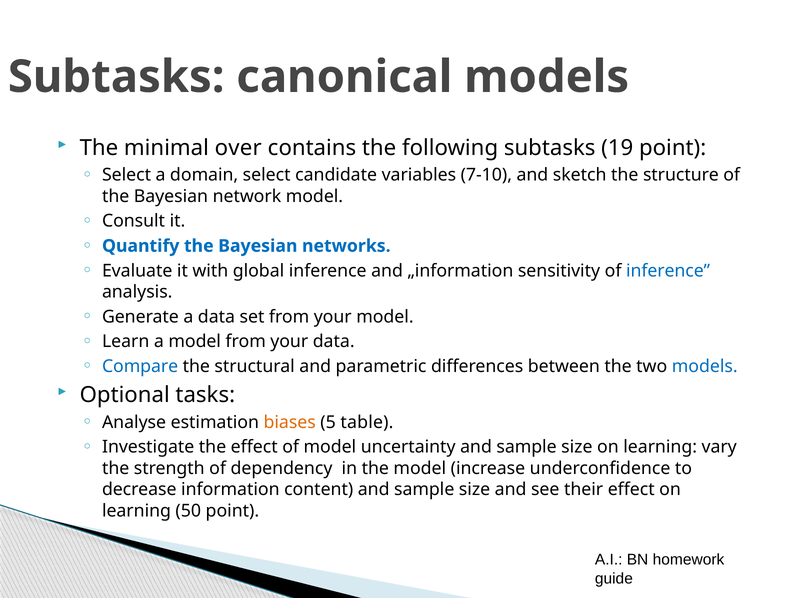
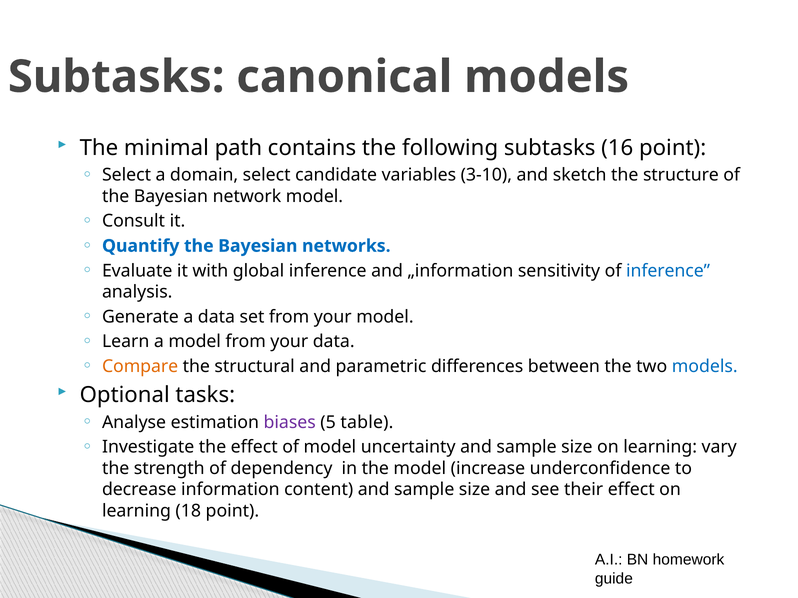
over: over -> path (238, 148)
19: 19 -> 16 (617, 148)
7-10: 7-10 -> 3-10 (486, 175)
Compare colour: blue -> orange (140, 367)
biases colour: orange -> purple (290, 423)
50: 50 -> 18 (188, 511)
